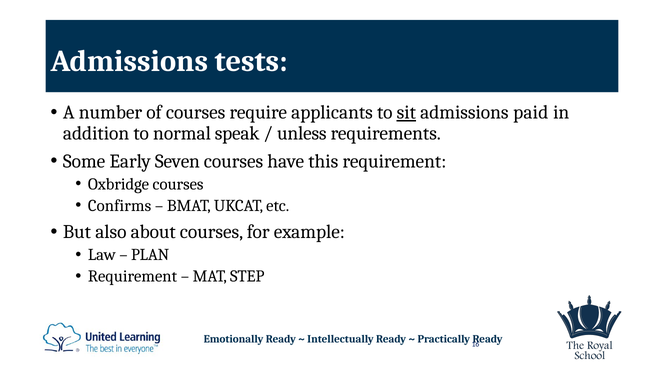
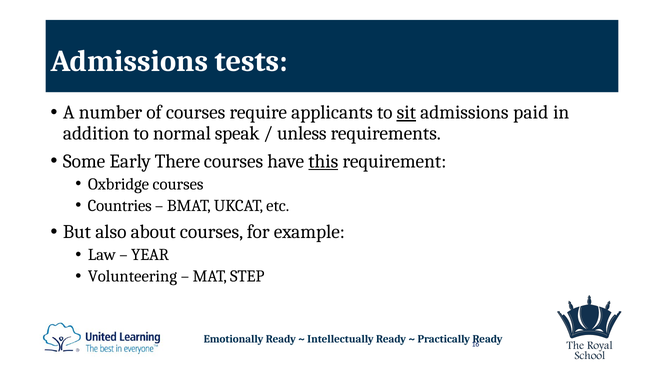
Seven: Seven -> There (177, 161)
this underline: none -> present (323, 161)
Confirms: Confirms -> Countries (120, 205)
PLAN: PLAN -> YEAR (150, 254)
Requirement: Requirement -> Volunteering (132, 276)
